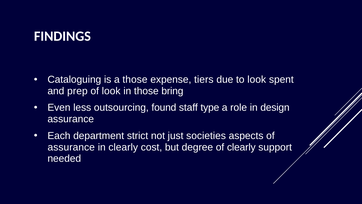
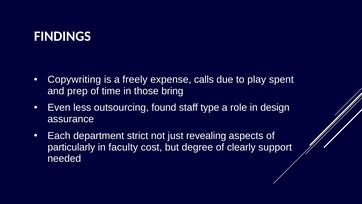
Cataloguing: Cataloguing -> Copywriting (74, 79)
a those: those -> freely (135, 79)
tiers: tiers -> calls (204, 79)
to look: look -> play (257, 79)
of look: look -> time (111, 91)
societies: societies -> revealing (206, 135)
assurance: assurance -> particularly (71, 147)
in clearly: clearly -> faculty (123, 147)
